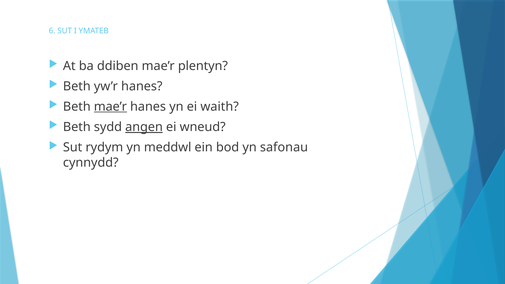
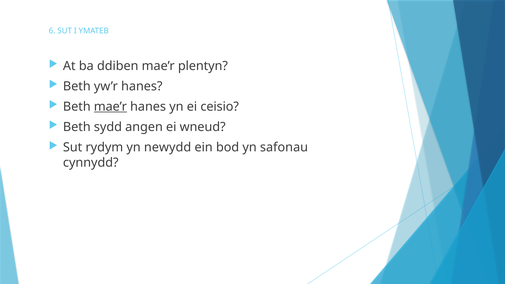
waith: waith -> ceisio (220, 107)
angen underline: present -> none (144, 127)
meddwl: meddwl -> newydd (168, 148)
